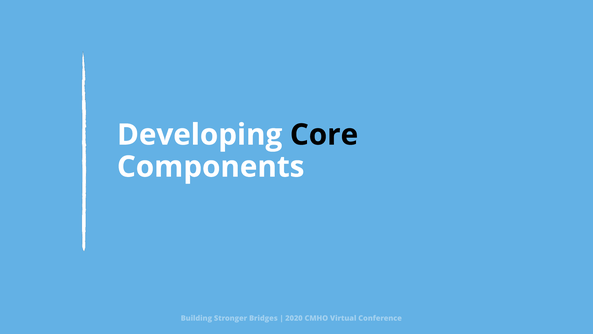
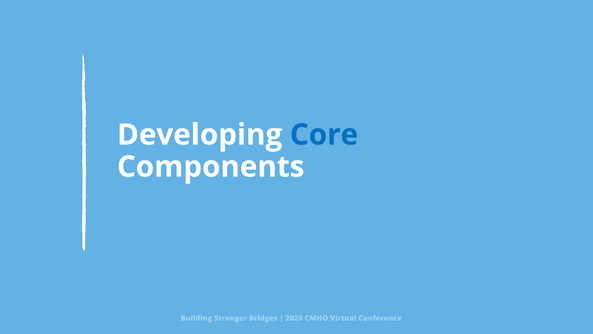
Core colour: black -> blue (324, 135)
